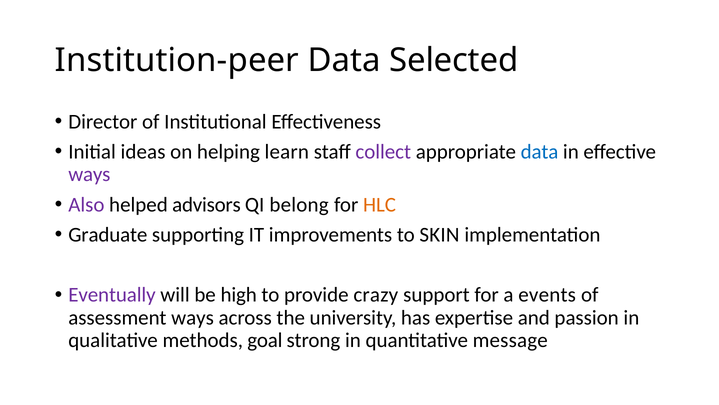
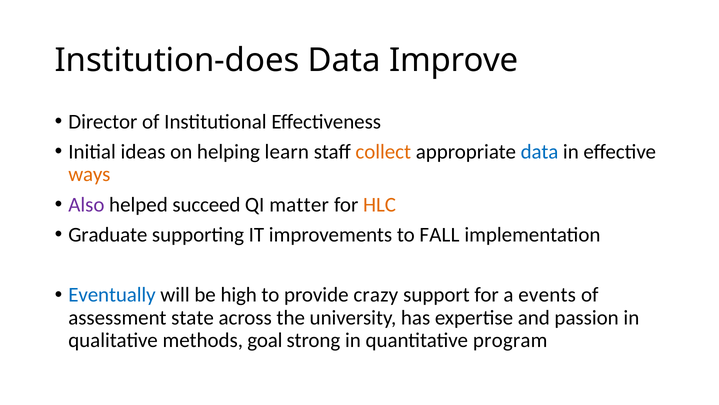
Institution-peer: Institution-peer -> Institution-does (177, 60)
Selected: Selected -> Improve (454, 60)
collect colour: purple -> orange (383, 152)
ways colour: purple -> orange (89, 174)
advisors: advisors -> succeed (206, 204)
belong: belong -> matter (299, 204)
SKIN: SKIN -> FALL (439, 234)
Eventually colour: purple -> blue (112, 295)
assessment ways: ways -> state (193, 317)
message: message -> program (510, 340)
